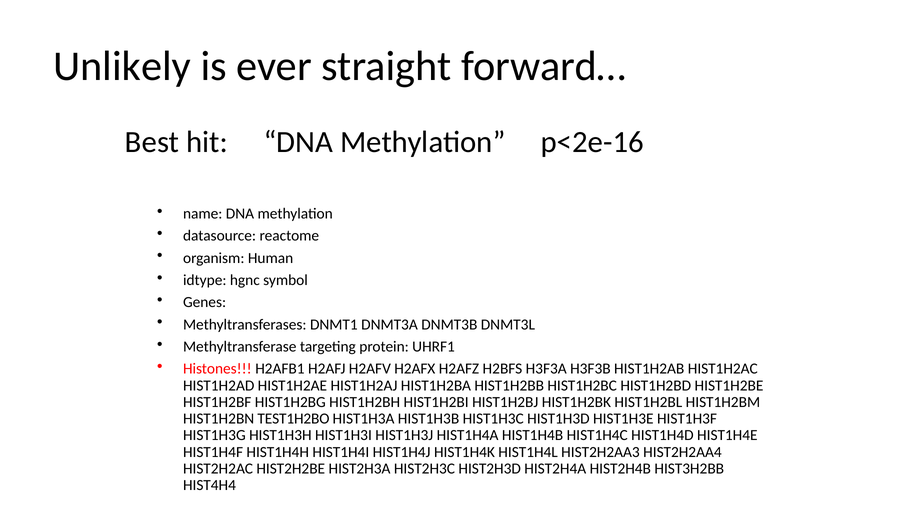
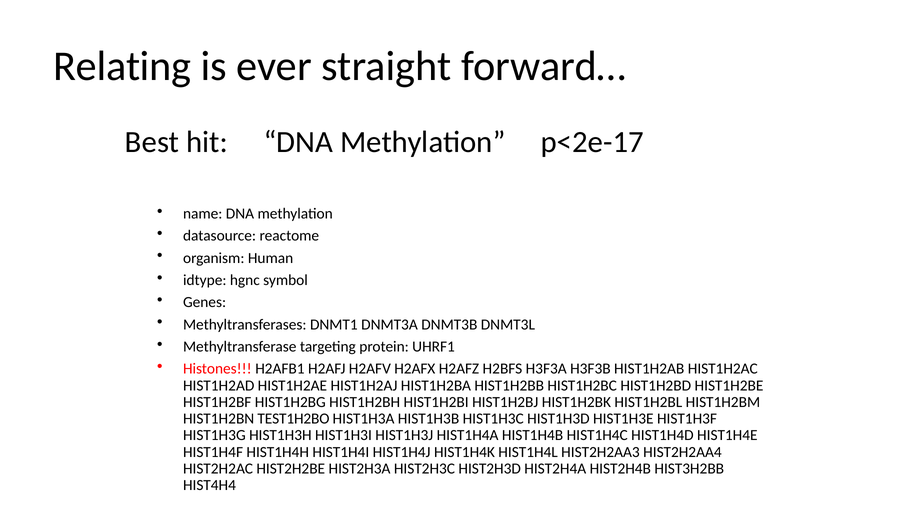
Unlikely: Unlikely -> Relating (122, 66)
p<2e-16: p<2e-16 -> p<2e-17 (592, 142)
